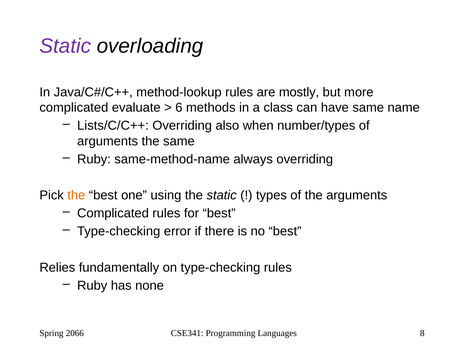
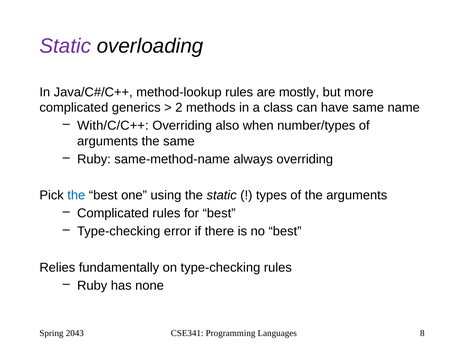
evaluate: evaluate -> generics (136, 108)
6: 6 -> 2 (179, 108)
Lists/C/C++: Lists/C/C++ -> With/C/C++ (113, 126)
the colour: orange -> blue (76, 195)
2066: 2066 -> 2043 (75, 333)
